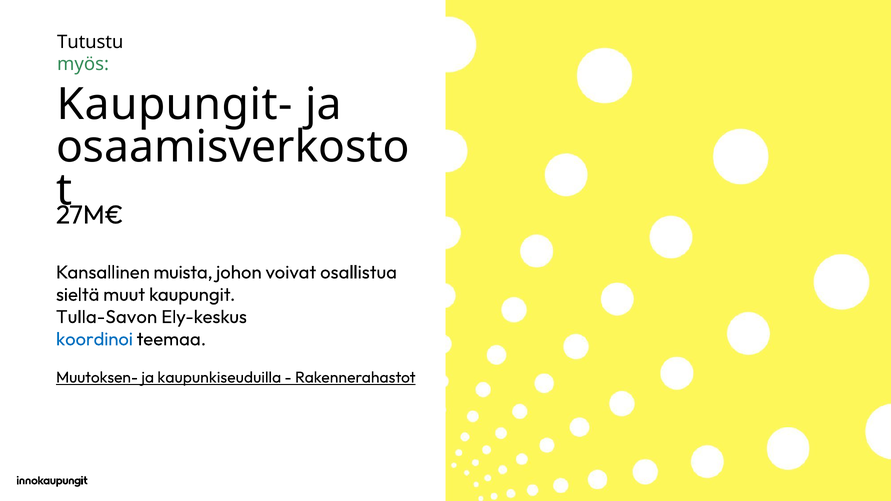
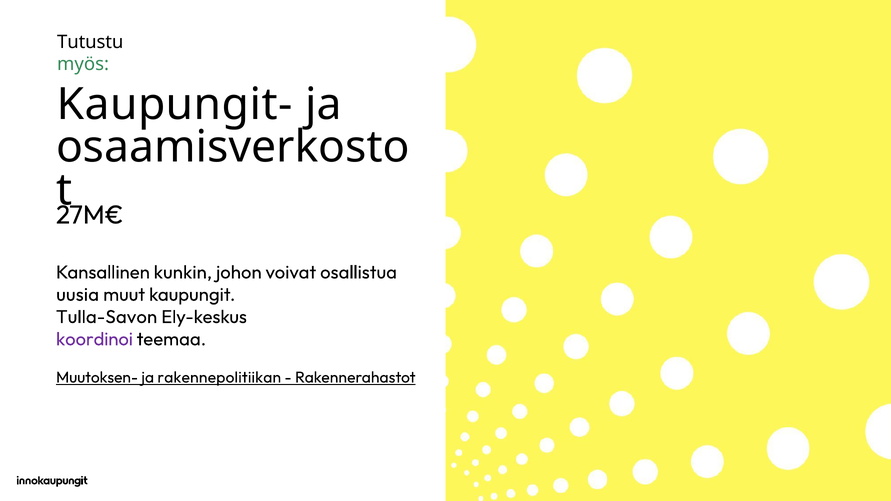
muista: muista -> kunkin (183, 272)
sieltä: sieltä -> uusia (78, 295)
koordinoi colour: blue -> purple (94, 339)
kaupunkiseuduilla: kaupunkiseuduilla -> rakennepolitiikan (219, 378)
